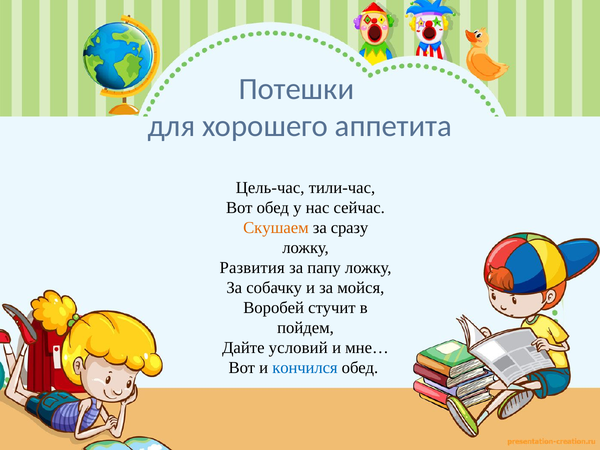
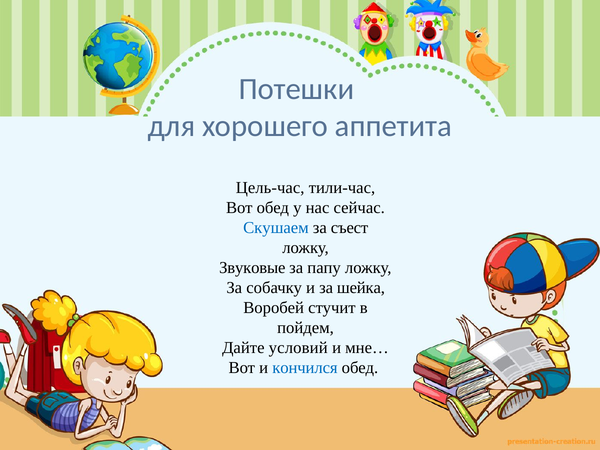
Скушаем colour: orange -> blue (276, 228)
сразу: сразу -> съест (350, 228)
Развития: Развития -> Звуковые (252, 268)
мойся: мойся -> шейка (361, 288)
